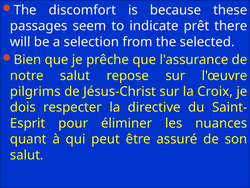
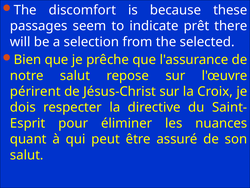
pilgrims: pilgrims -> périrent (35, 91)
